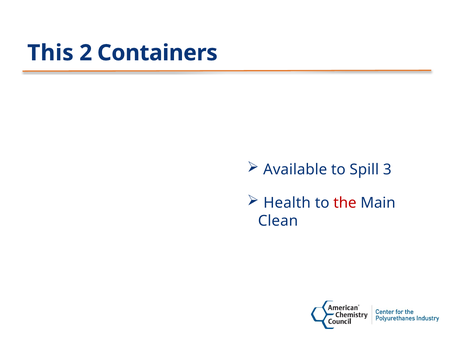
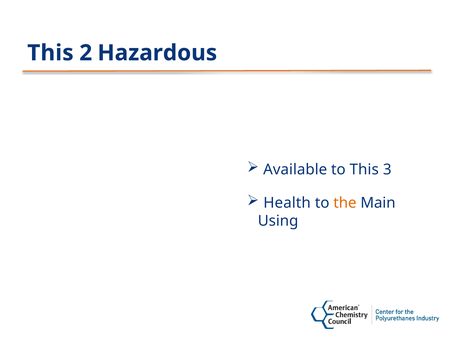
Containers: Containers -> Hazardous (157, 53)
to Spill: Spill -> This (364, 170)
the colour: red -> orange (345, 203)
Clean: Clean -> Using (278, 221)
